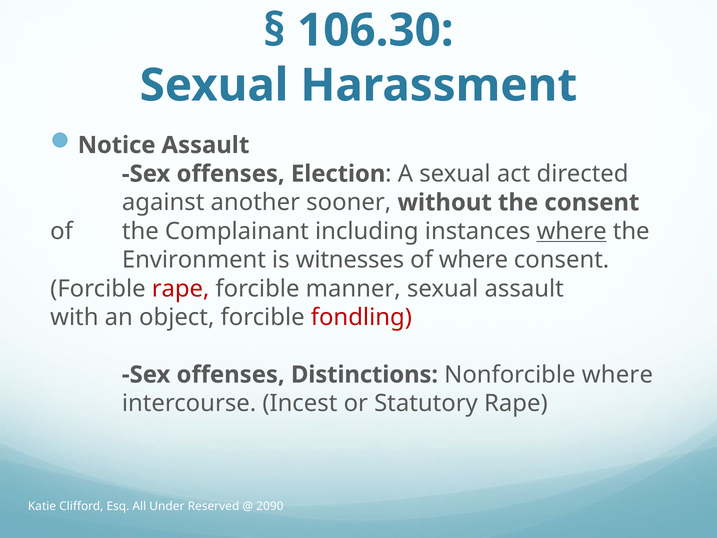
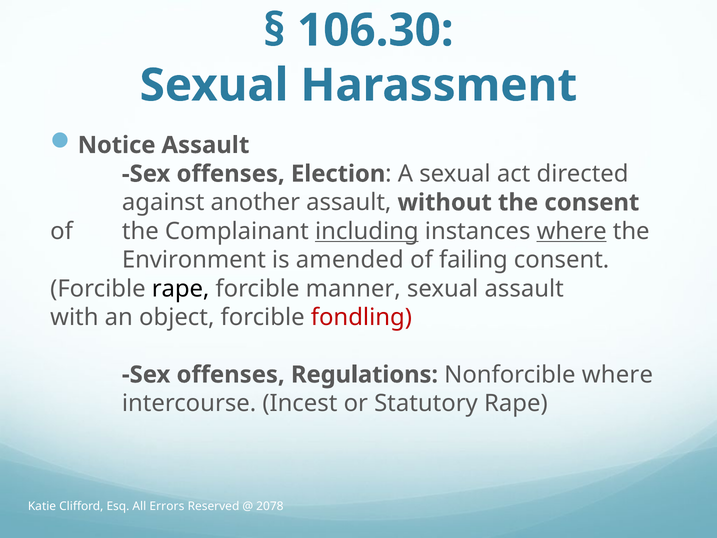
another sooner: sooner -> assault (349, 202)
including underline: none -> present (367, 231)
witnesses: witnesses -> amended (350, 260)
of where: where -> failing (473, 260)
rape colour: red -> black (181, 288)
Distinctions: Distinctions -> Regulations (365, 375)
Under: Under -> Errors (167, 506)
2090: 2090 -> 2078 (270, 506)
